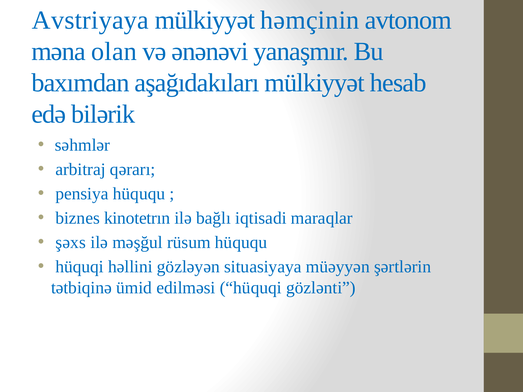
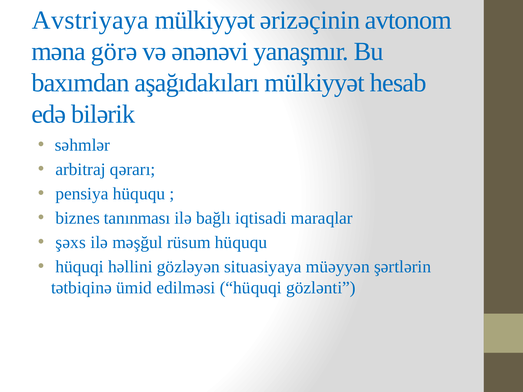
həmçinin: həmçinin -> ərizəçinin (310, 20)
olan: olan -> görə (114, 51)
kinotetrın: kinotetrın -> tanınması (137, 218)
